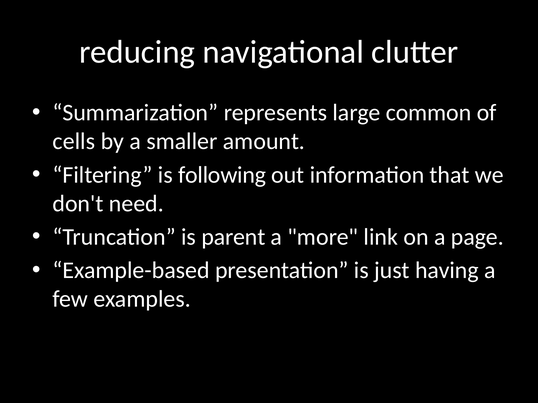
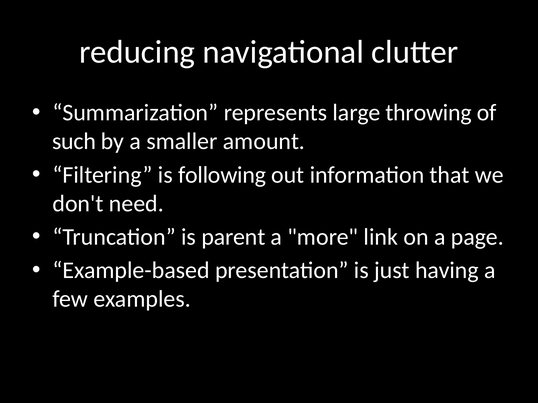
common: common -> throwing (429, 113)
cells: cells -> such (74, 142)
